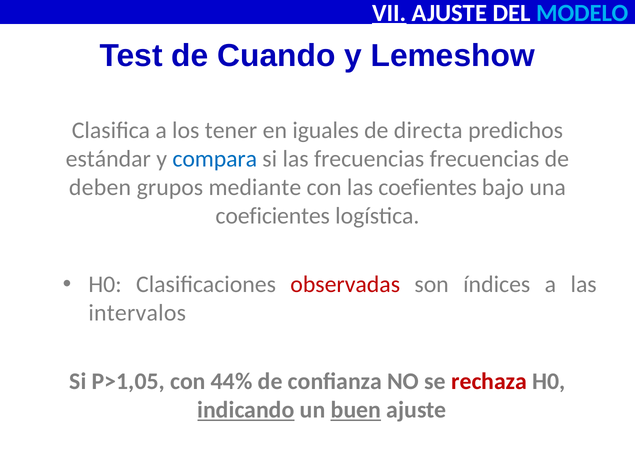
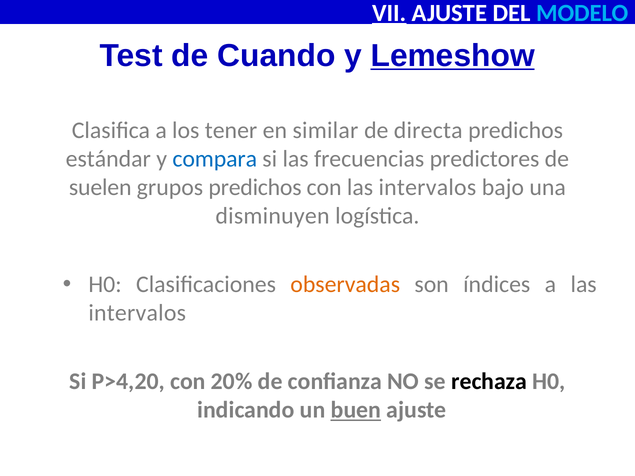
Lemeshow underline: none -> present (453, 56)
iguales: iguales -> similar (325, 130)
frecuencias frecuencias: frecuencias -> predictores (485, 159)
deben: deben -> suelen (100, 187)
grupos mediante: mediante -> predichos (255, 187)
con las coefientes: coefientes -> intervalos (427, 187)
coeficientes: coeficientes -> disminuyen (273, 216)
observadas colour: red -> orange (345, 285)
P>1,05: P>1,05 -> P>4,20 (128, 382)
44%: 44% -> 20% (232, 382)
rechaza colour: red -> black (489, 382)
indicando underline: present -> none (246, 410)
